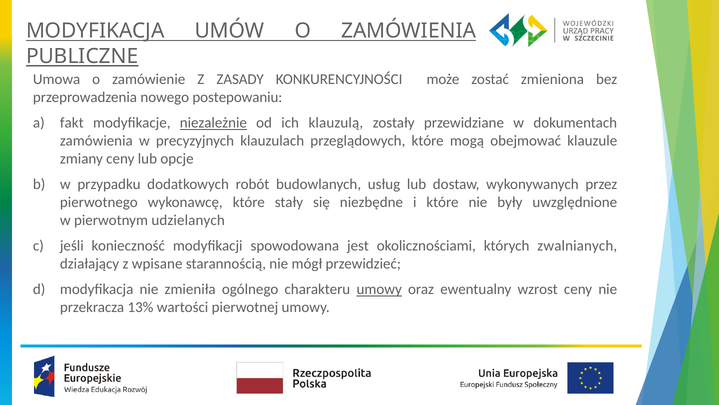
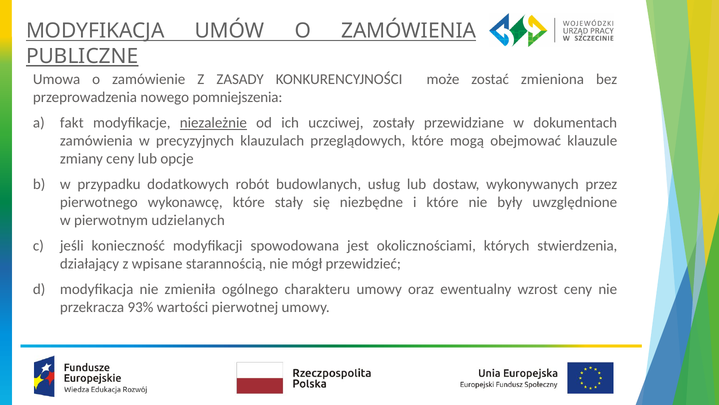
postepowaniu: postepowaniu -> pomniejszenia (237, 97)
klauzulą: klauzulą -> uczciwej (336, 123)
zwalnianych: zwalnianych -> stwierdzenia (577, 246)
umowy underline: present -> none (379, 289)
13%: 13% -> 93% (140, 307)
